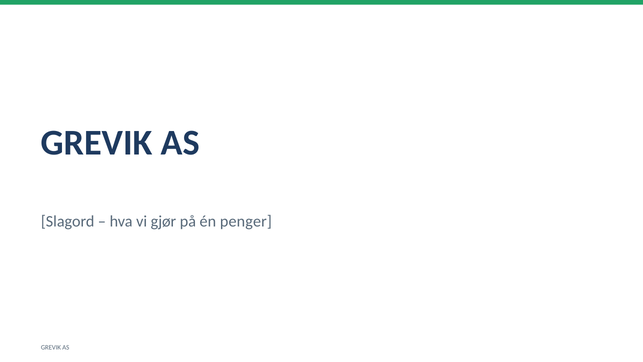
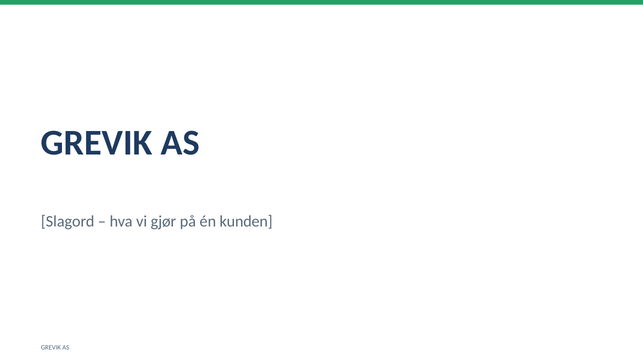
penger: penger -> kunden (246, 221)
